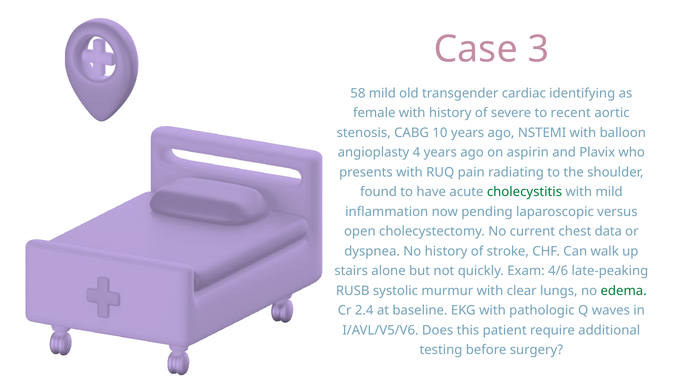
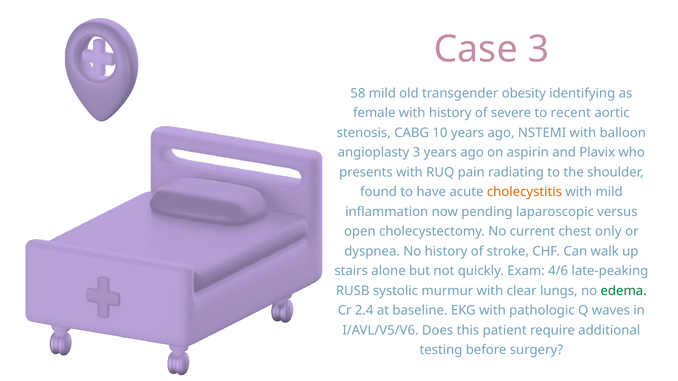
cardiac: cardiac -> obesity (524, 93)
angioplasty 4: 4 -> 3 (417, 153)
cholecystitis colour: green -> orange (524, 192)
data: data -> only (608, 232)
